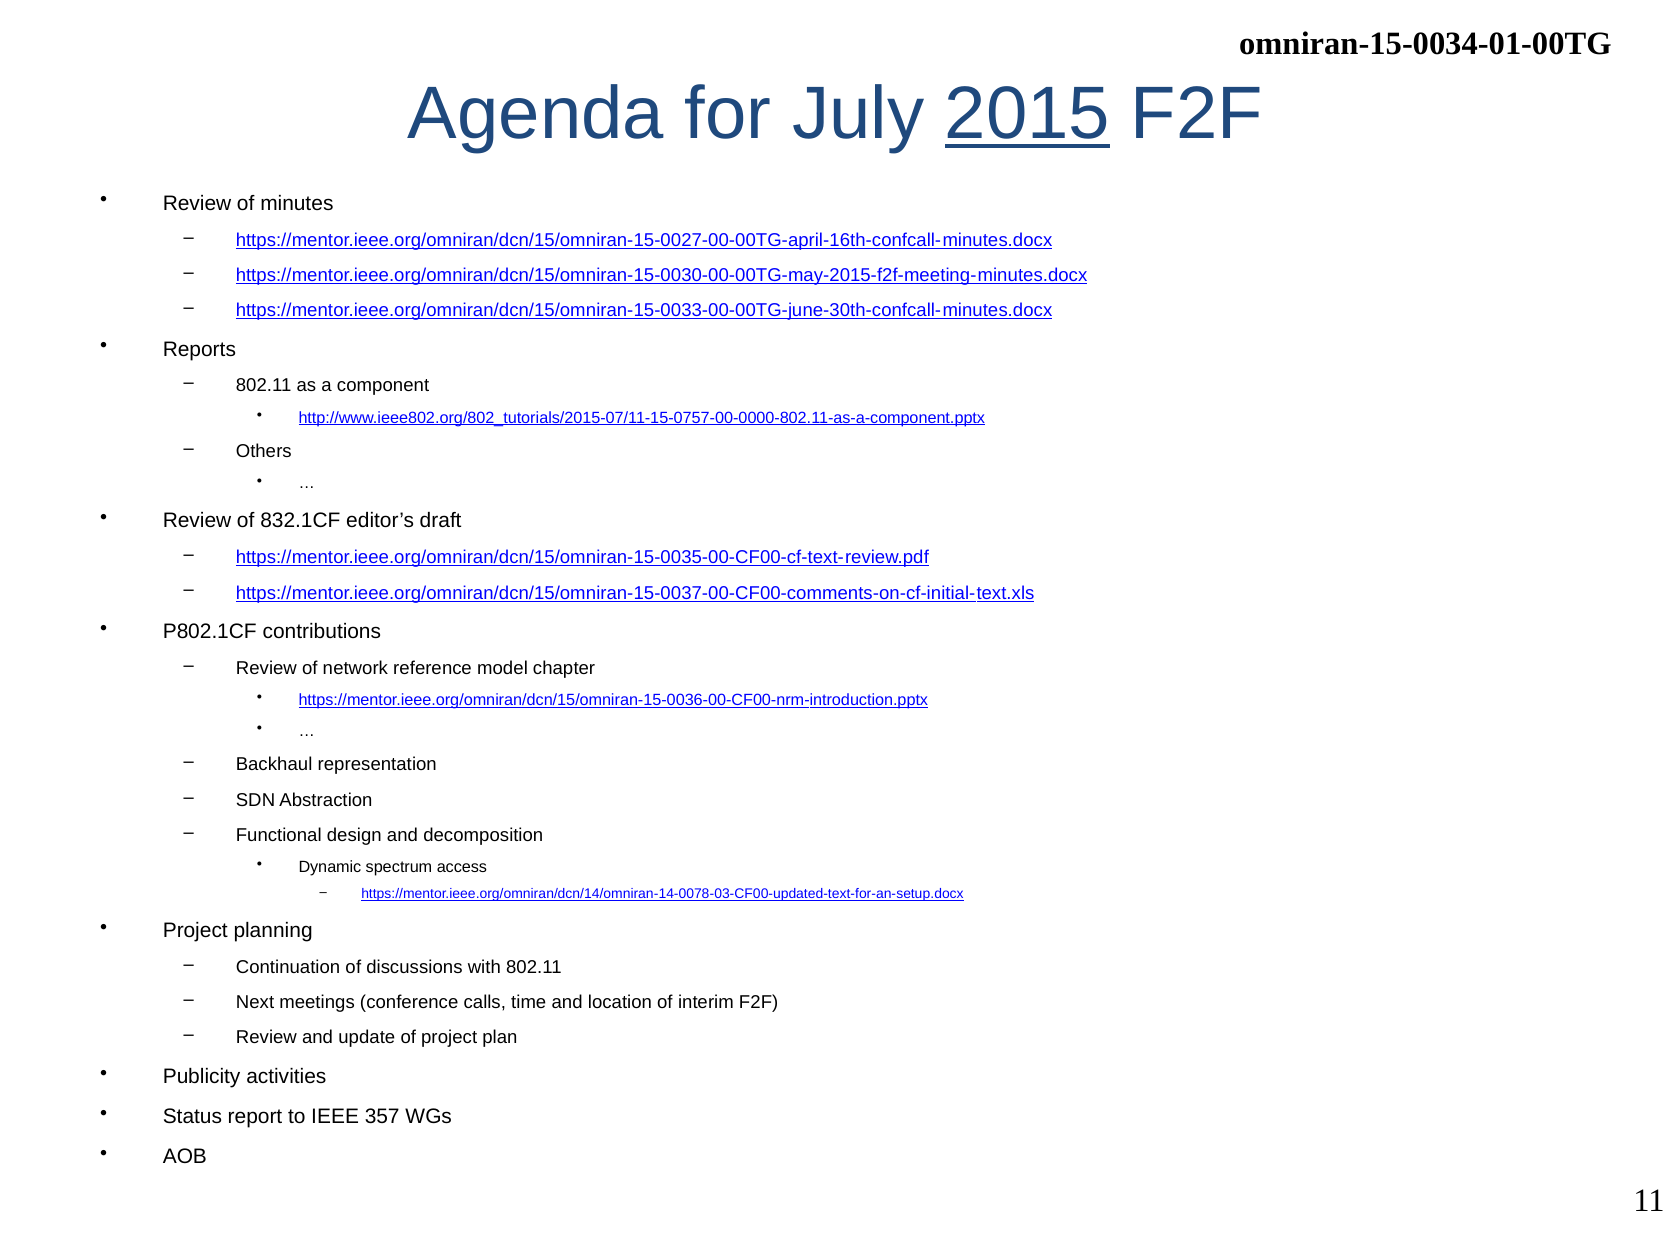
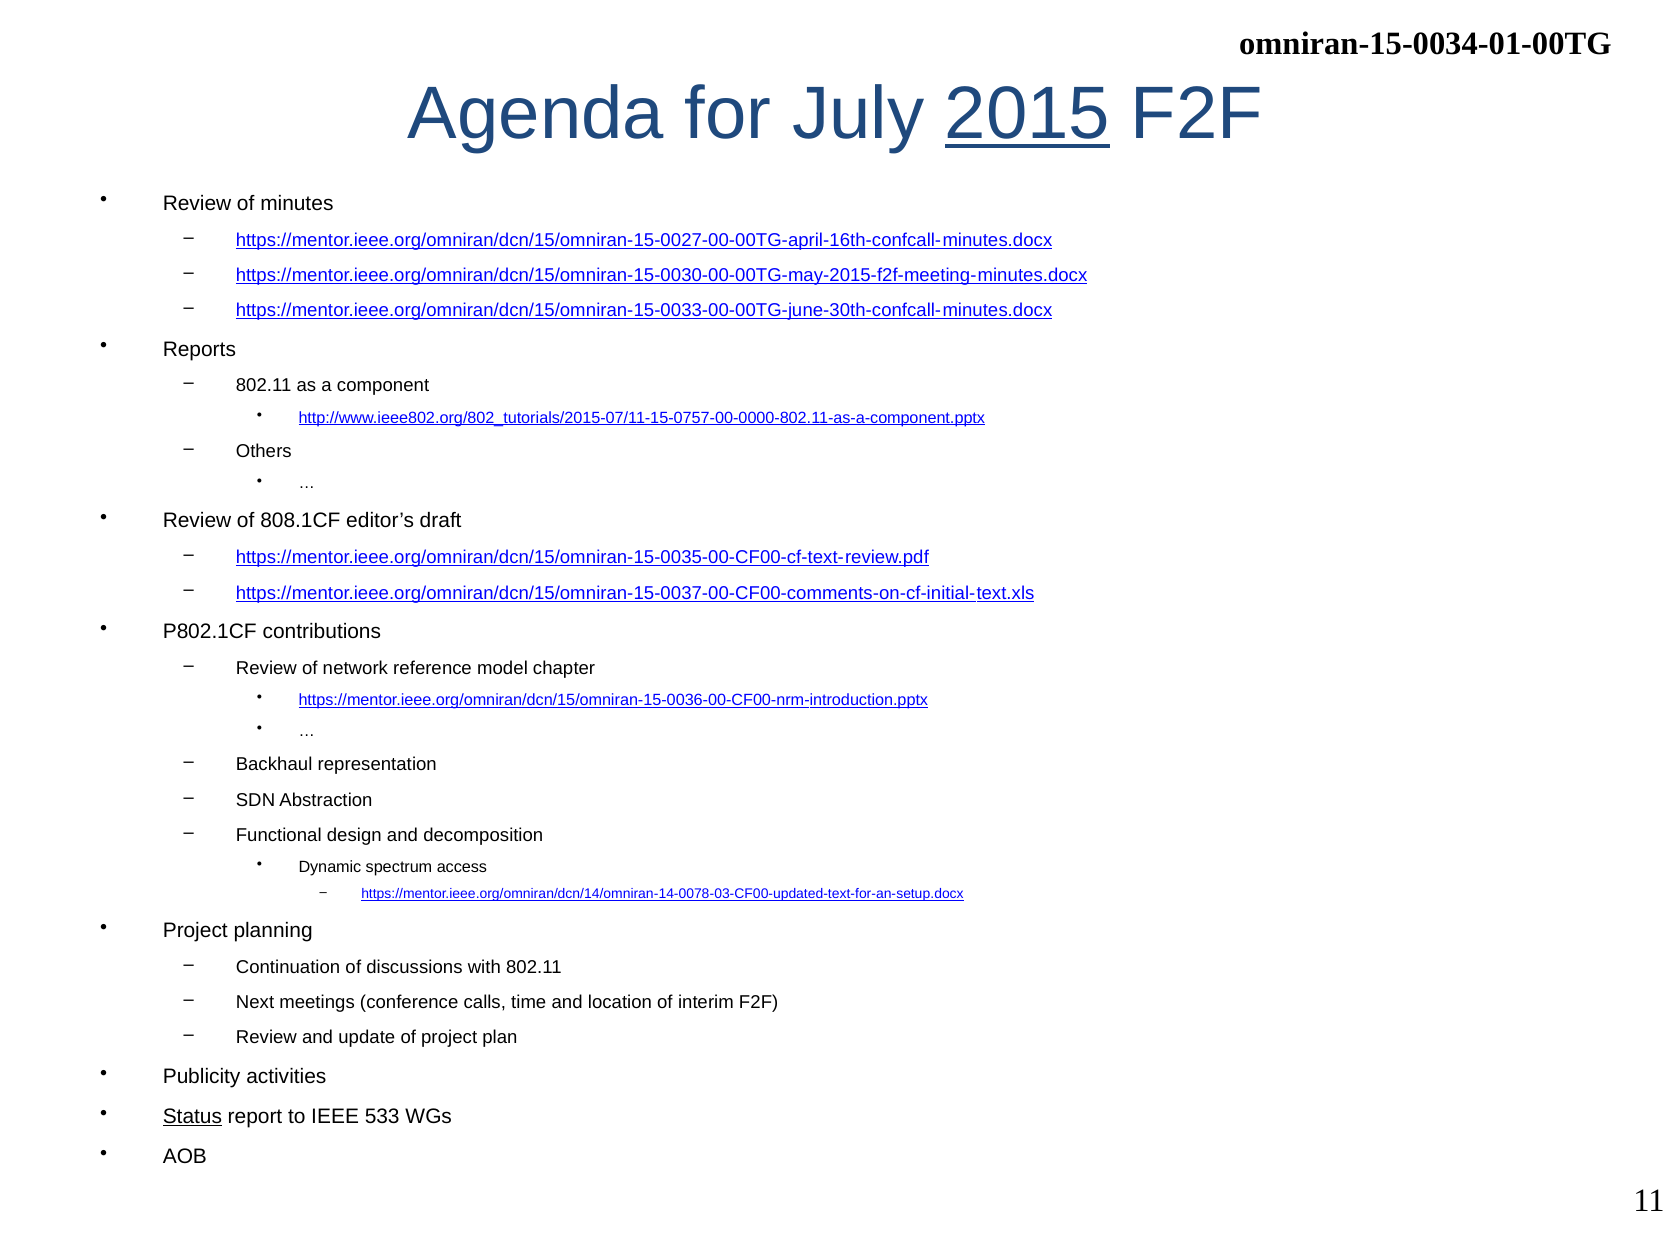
832.1CF: 832.1CF -> 808.1CF (300, 521)
Status underline: none -> present (192, 1117)
357: 357 -> 533 (382, 1117)
